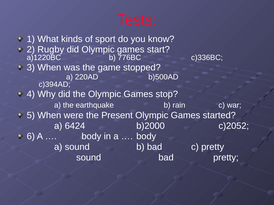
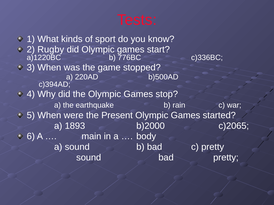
6424: 6424 -> 1893 (75, 126)
c)2052: c)2052 -> c)2065 (234, 126)
body: body -> main (91, 137)
